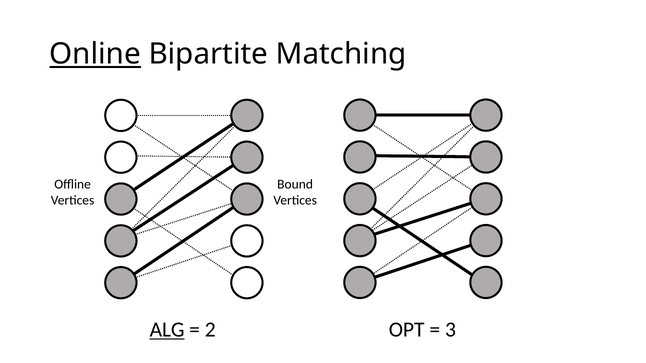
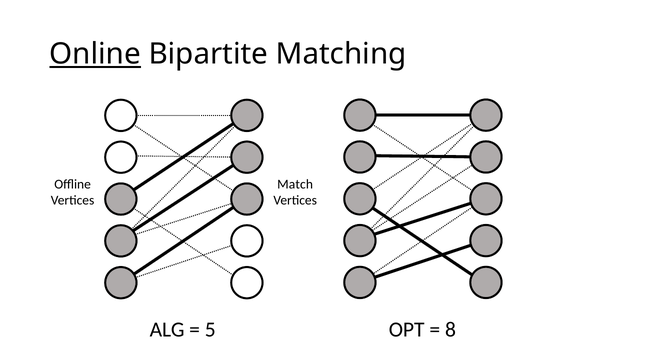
Bound: Bound -> Match (295, 184)
ALG underline: present -> none (167, 330)
2: 2 -> 5 (210, 330)
3: 3 -> 8 (450, 330)
